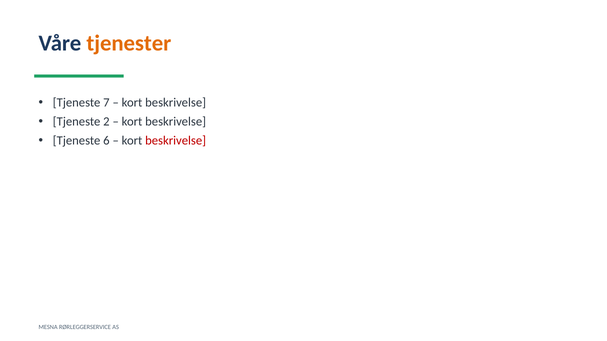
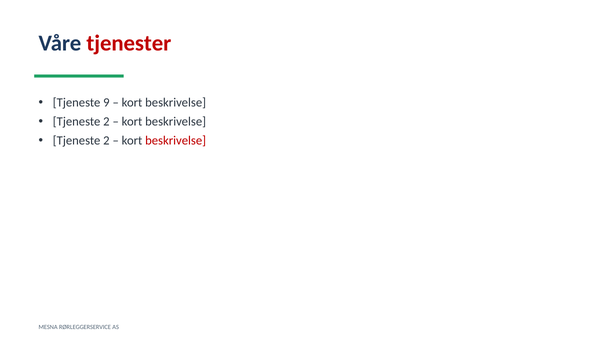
tjenester colour: orange -> red (129, 43)
7: 7 -> 9 (106, 103)
6: 6 -> 2 (106, 141)
